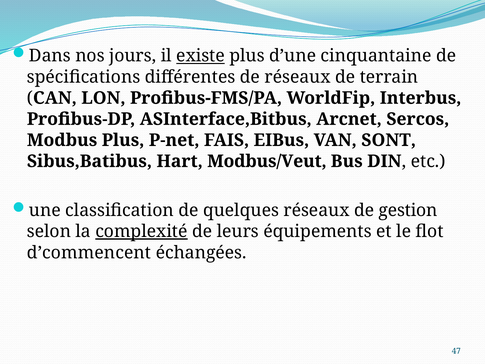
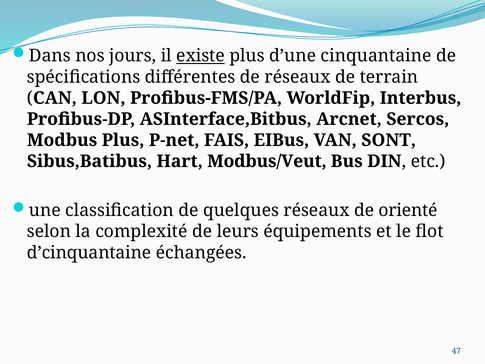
gestion: gestion -> orienté (408, 210)
complexité underline: present -> none (141, 231)
d’commencent: d’commencent -> d’cinquantaine (89, 252)
